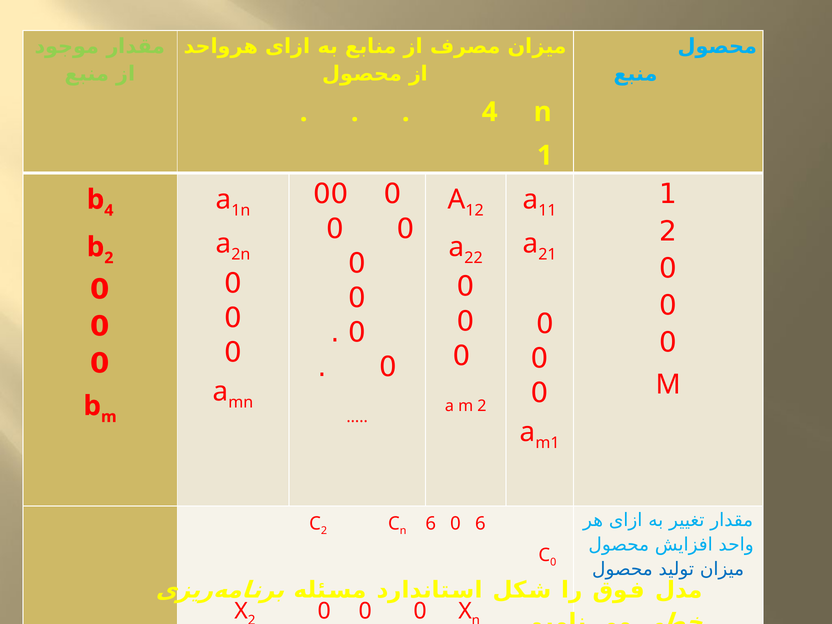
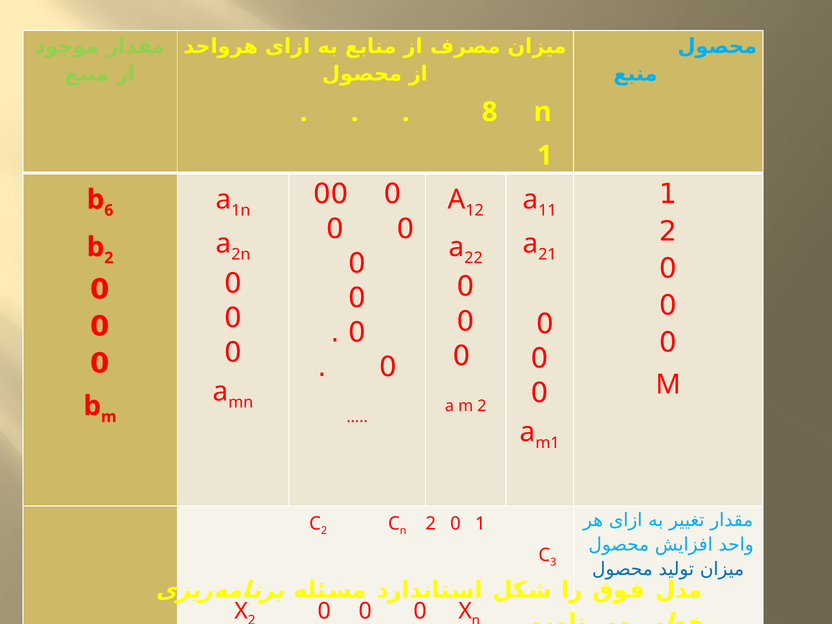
4: 4 -> 8 (490, 112)
4: 4 -> 6 (109, 210)
n 6: 6 -> 2 (431, 523)
0 6: 6 -> 1 (480, 523)
0: 0 -> 3 (553, 562)
